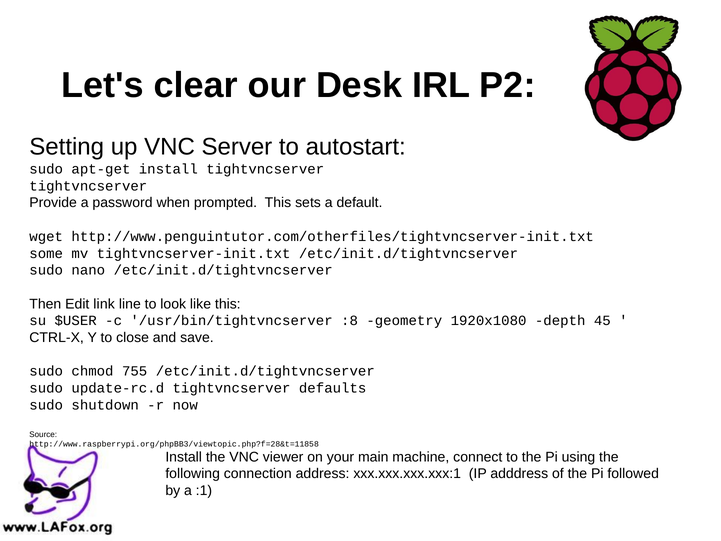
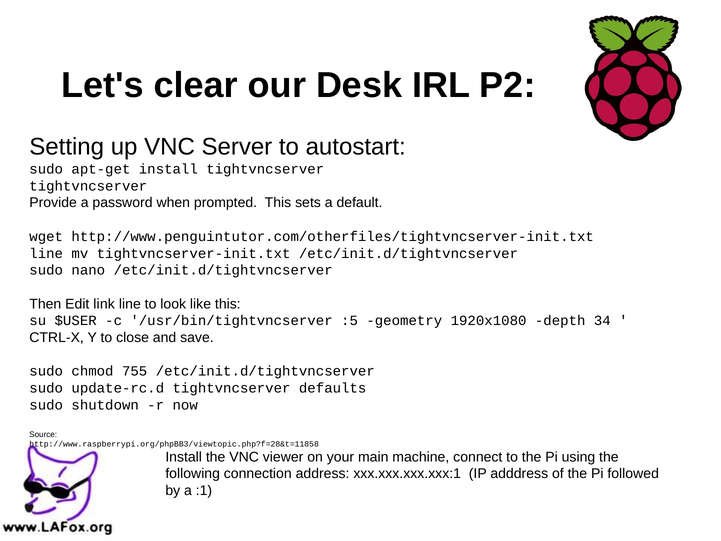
some: some -> line (46, 253)
:8: :8 -> :5 (350, 321)
45: 45 -> 34 (602, 321)
